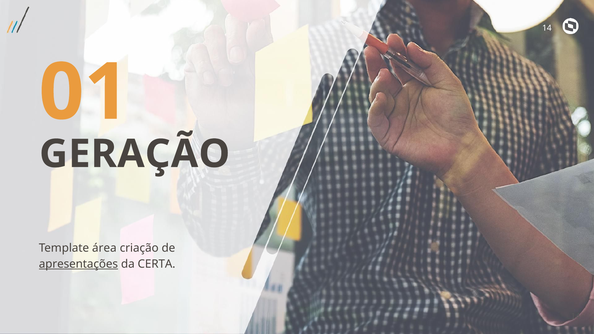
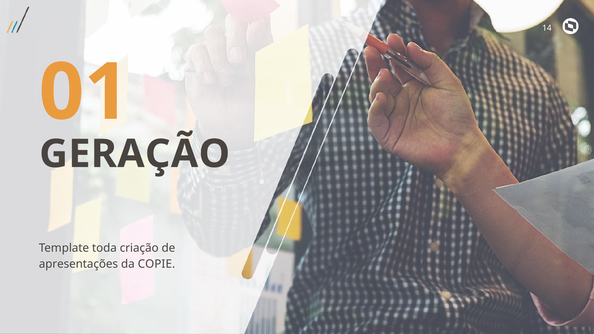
área: área -> toda (104, 248)
apresentações underline: present -> none (78, 264)
CERTA: CERTA -> COPIE (156, 264)
